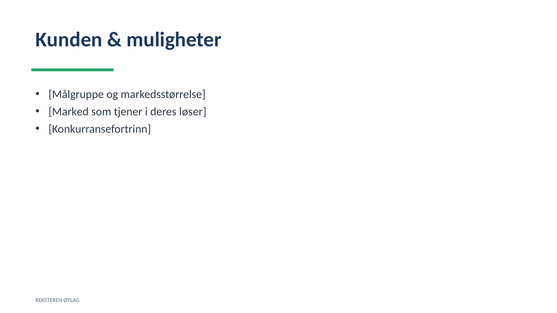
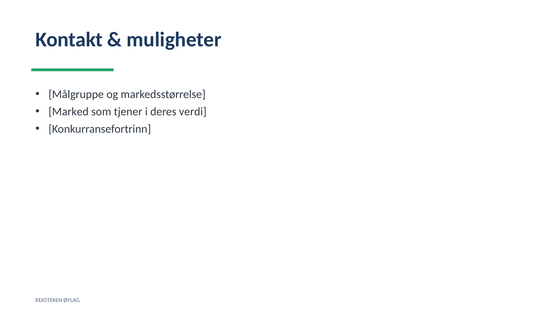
Kunden: Kunden -> Kontakt (69, 40)
løser: løser -> verdi (193, 112)
